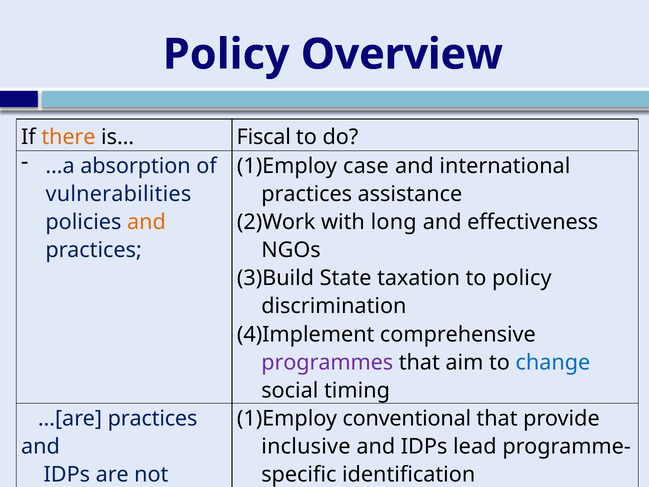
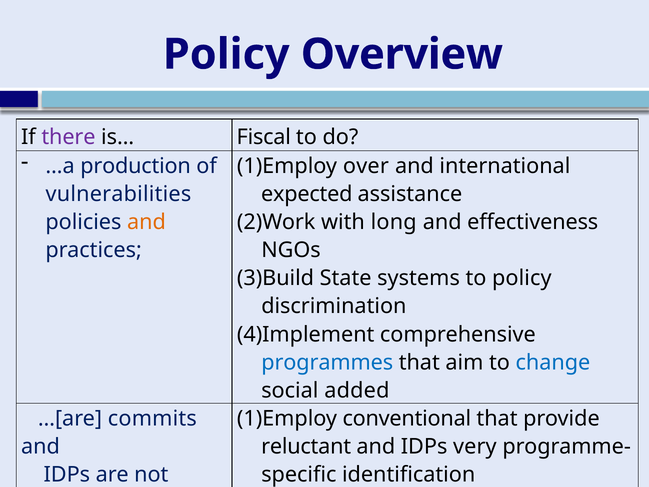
there colour: orange -> purple (68, 137)
absorption: absorption -> production (136, 166)
case: case -> over (366, 166)
practices: practices -> expected (307, 194)
State taxation: taxation -> systems (419, 278)
programmes colour: purple -> blue (327, 362)
timing: timing -> added (357, 390)
…[are practices: practices -> commits (152, 418)
inclusive: inclusive -> reluctant (306, 446)
lead: lead -> very (475, 446)
